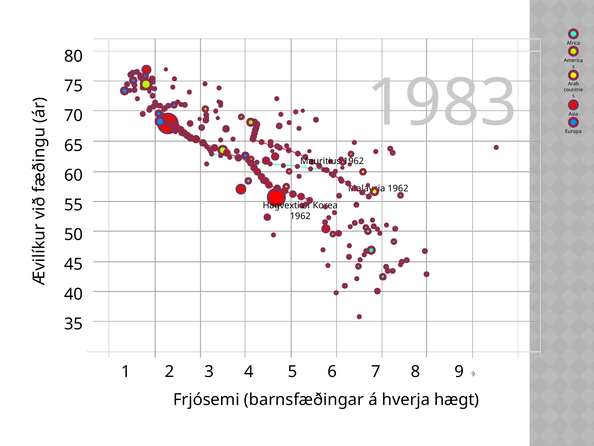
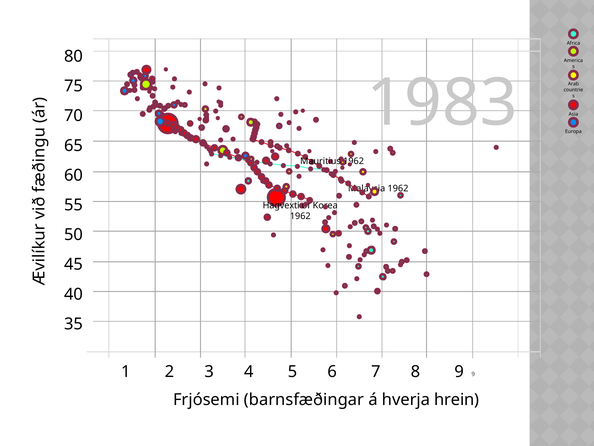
hægt: hægt -> hrein (457, 399)
